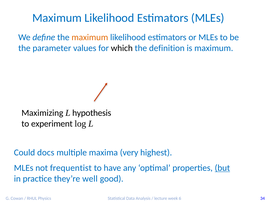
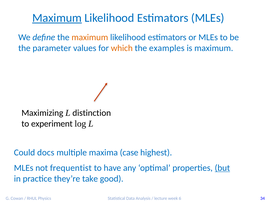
Maximum underline: none -> present (57, 18)
which colour: black -> orange (122, 48)
definition: definition -> examples (167, 48)
hypothesis: hypothesis -> distinction (92, 112)
very: very -> case (129, 152)
well: well -> take (90, 178)
